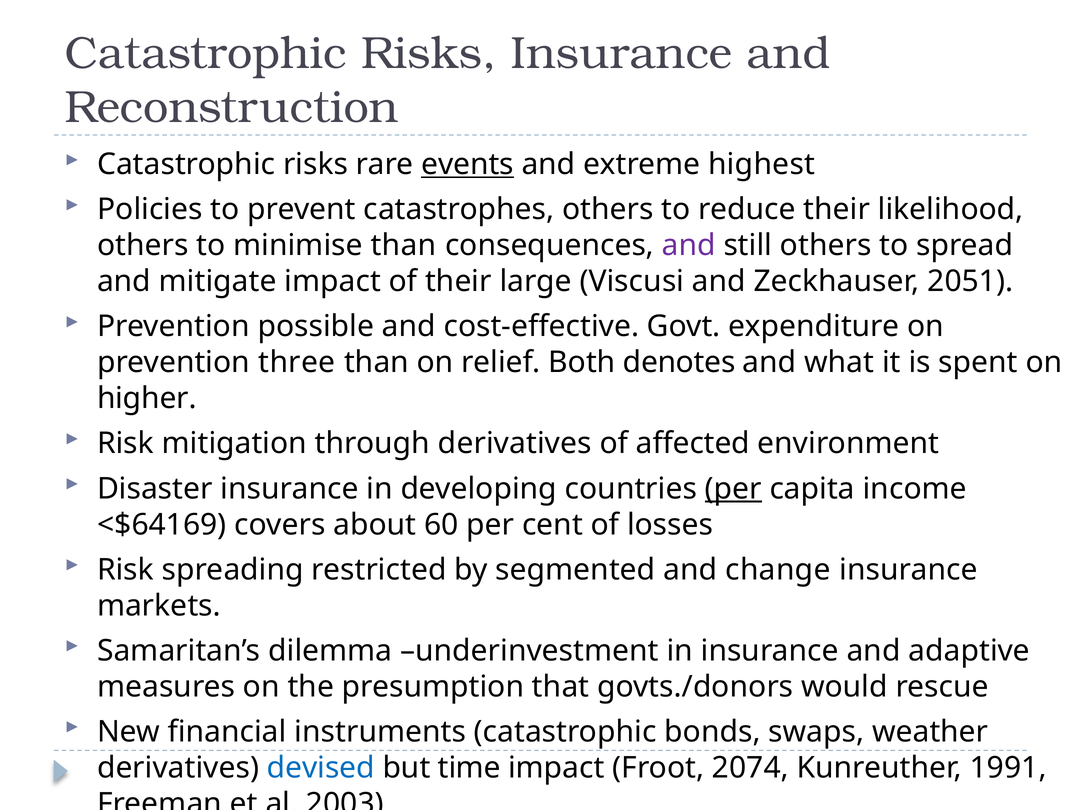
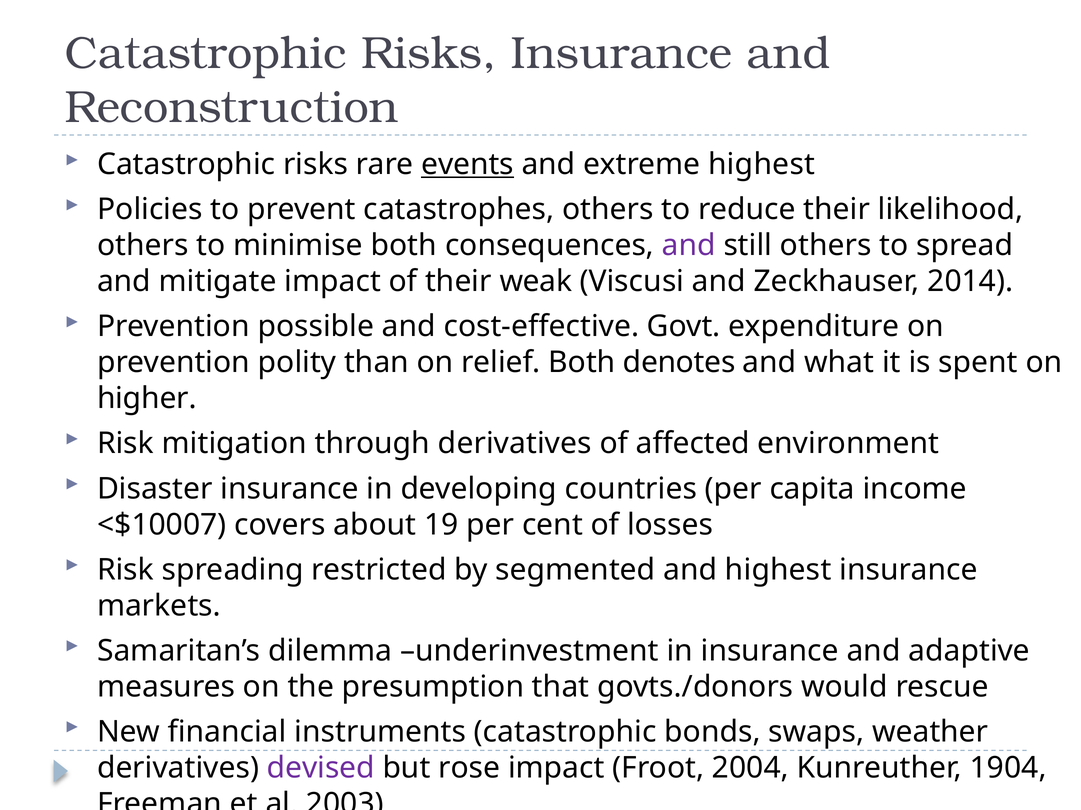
minimise than: than -> both (404, 246)
large: large -> weak (536, 282)
2051: 2051 -> 2014 (970, 282)
three: three -> polity (297, 363)
per underline: present -> none (733, 489)
<$64169: <$64169 -> <$10007 (162, 525)
60: 60 -> 19 (441, 525)
and change: change -> highest (778, 570)
devised colour: blue -> purple (321, 768)
time: time -> rose (469, 768)
2074: 2074 -> 2004 (750, 768)
1991: 1991 -> 1904 (1008, 768)
